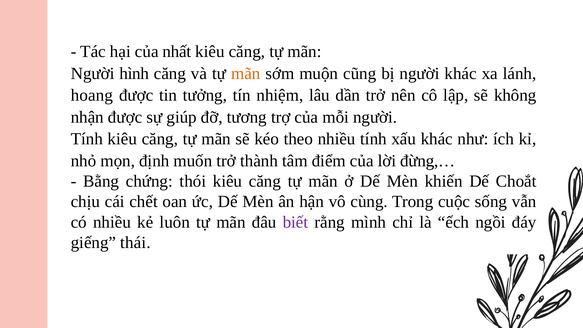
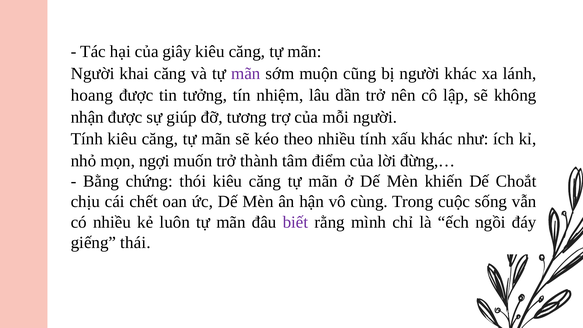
nhất: nhất -> giây (177, 52)
hình: hình -> khai (134, 74)
mãn colour: orange -> purple (246, 74)
định: định -> ngợi (154, 161)
